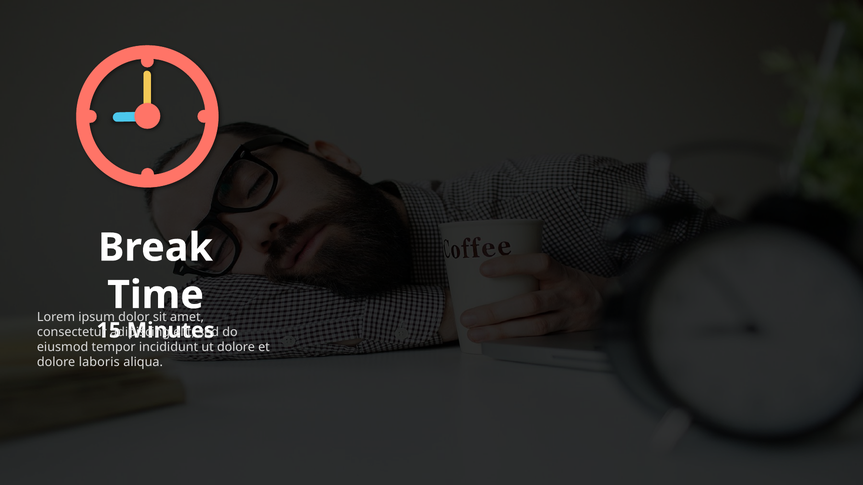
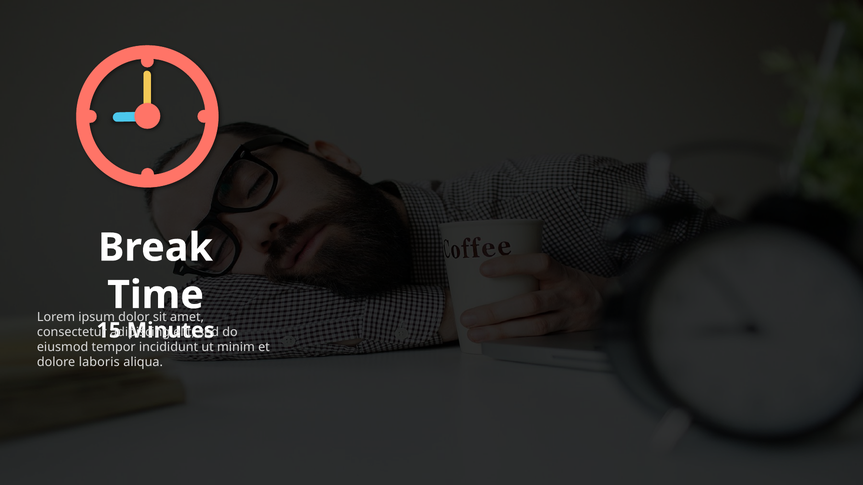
dolore: dolore -> minim (236, 348)
